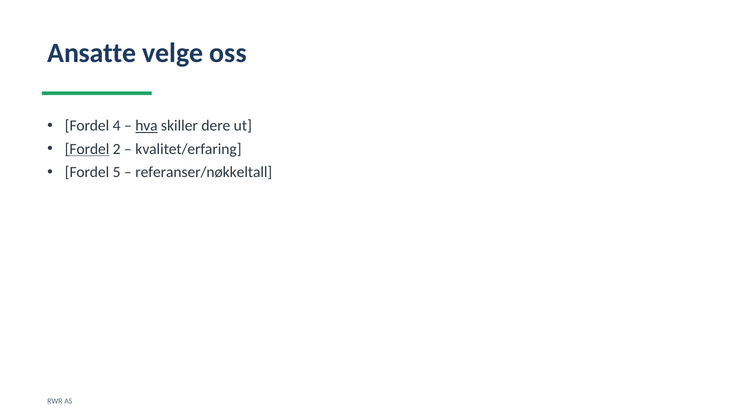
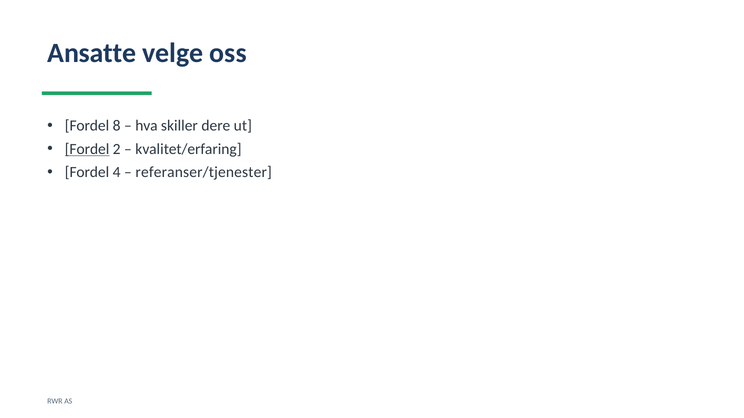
4: 4 -> 8 (117, 126)
hva underline: present -> none (146, 126)
5: 5 -> 4 (117, 173)
referanser/nøkkeltall: referanser/nøkkeltall -> referanser/tjenester (204, 173)
